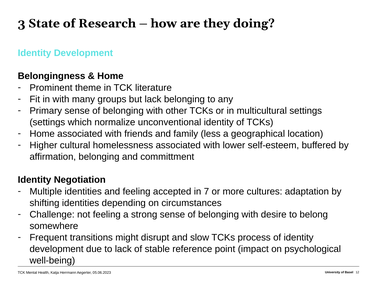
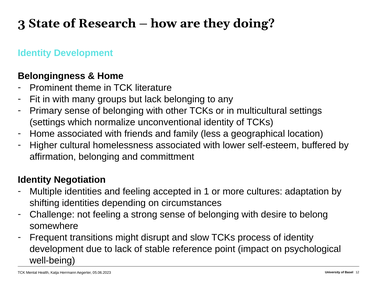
7: 7 -> 1 (206, 191)
